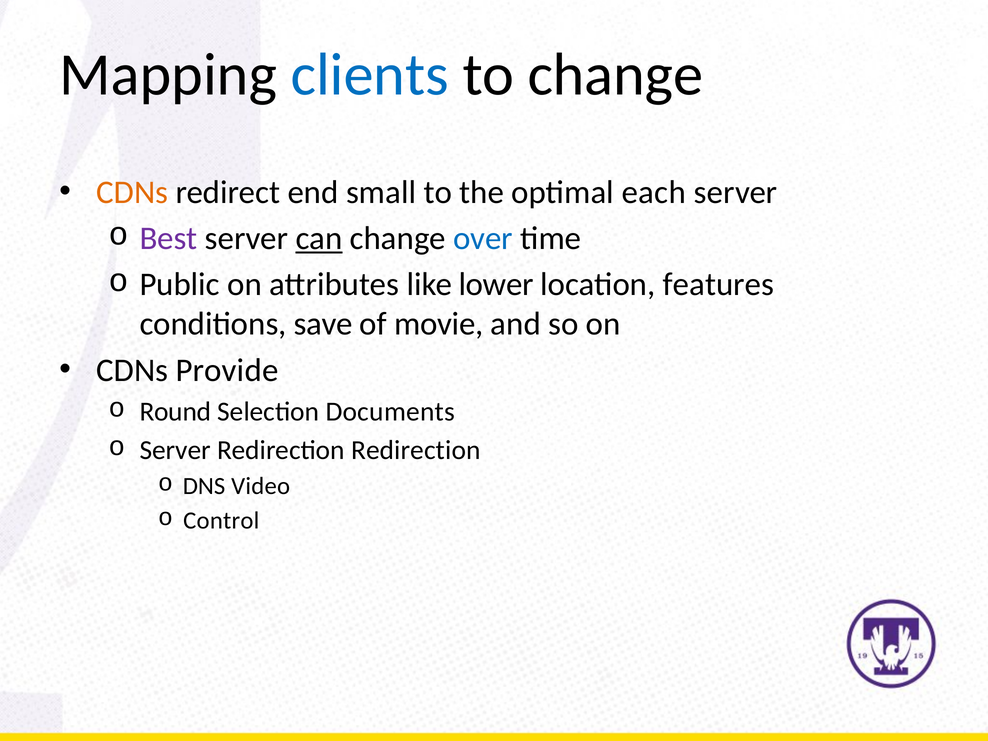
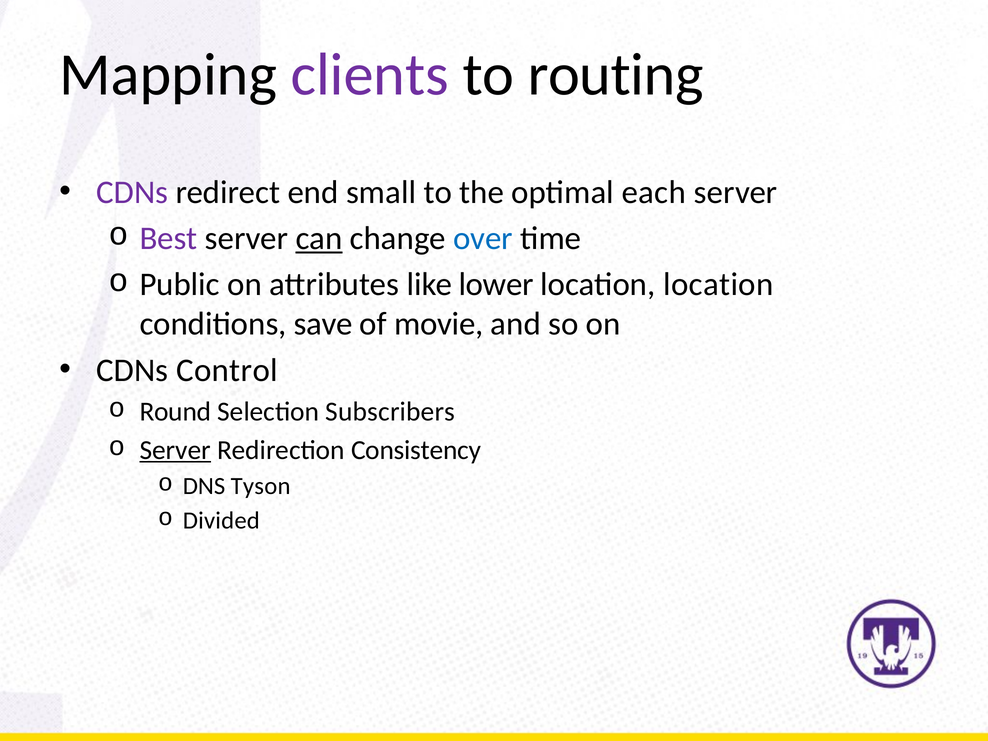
clients colour: blue -> purple (370, 75)
to change: change -> routing (615, 75)
CDNs colour: orange -> purple (132, 192)
location features: features -> location (718, 285)
Provide: Provide -> Control (227, 370)
Documents: Documents -> Subscribers (390, 412)
Server underline: none -> present (175, 450)
Redirection Redirection: Redirection -> Consistency (416, 450)
Video: Video -> Tyson (261, 486)
Control: Control -> Divided (221, 521)
